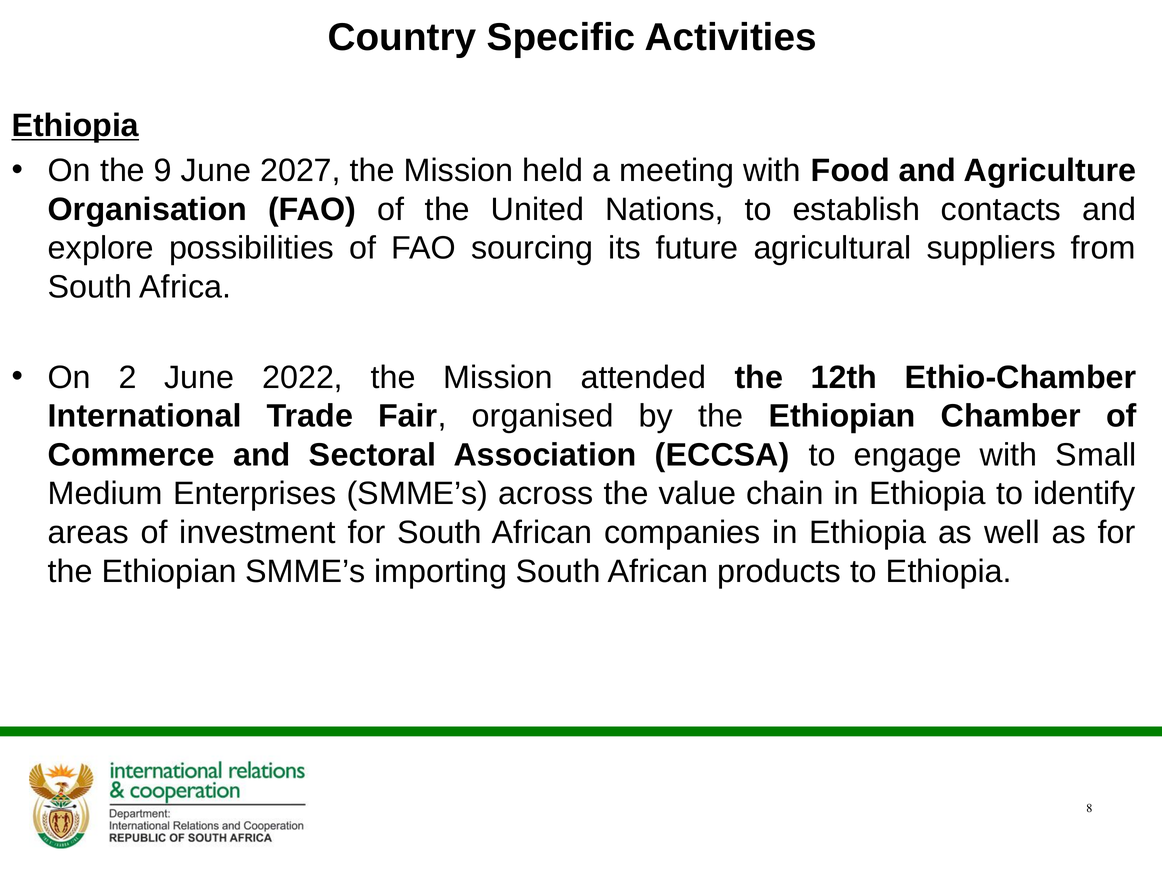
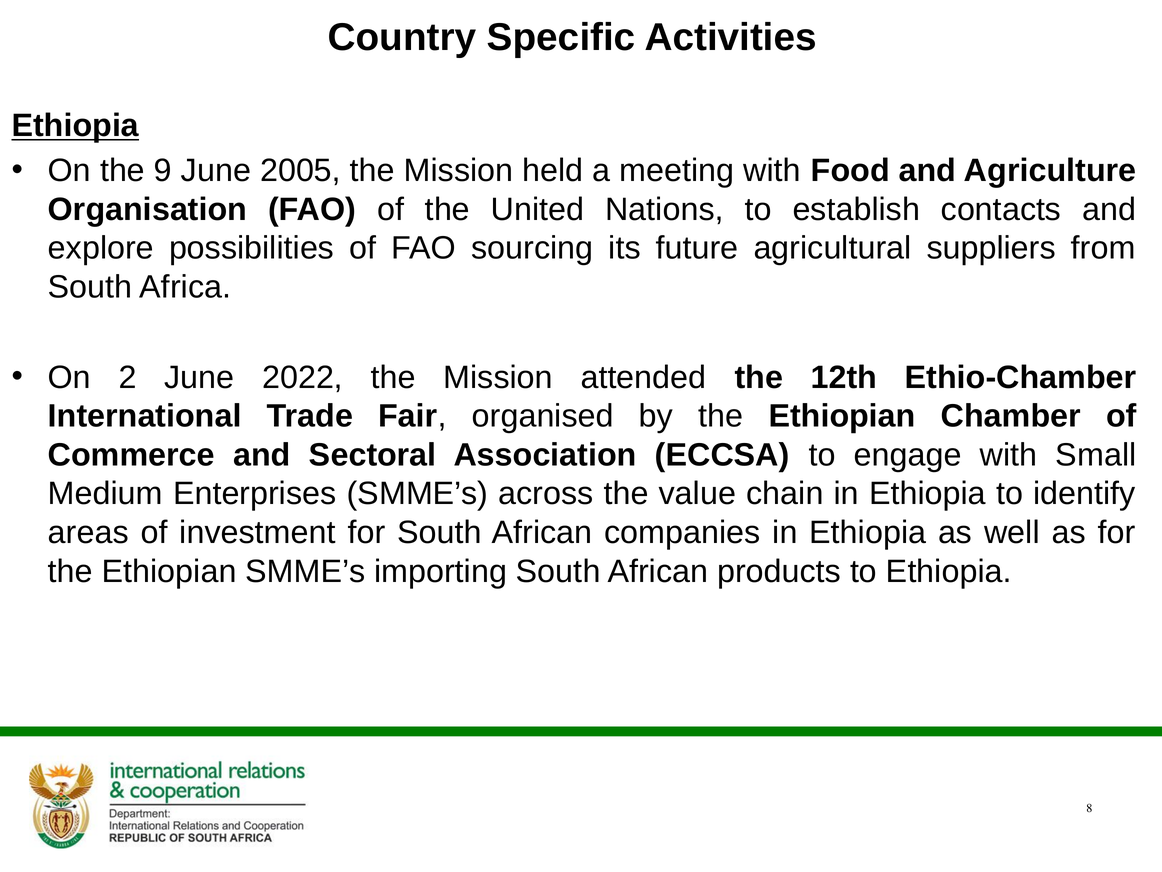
2027: 2027 -> 2005 (300, 171)
